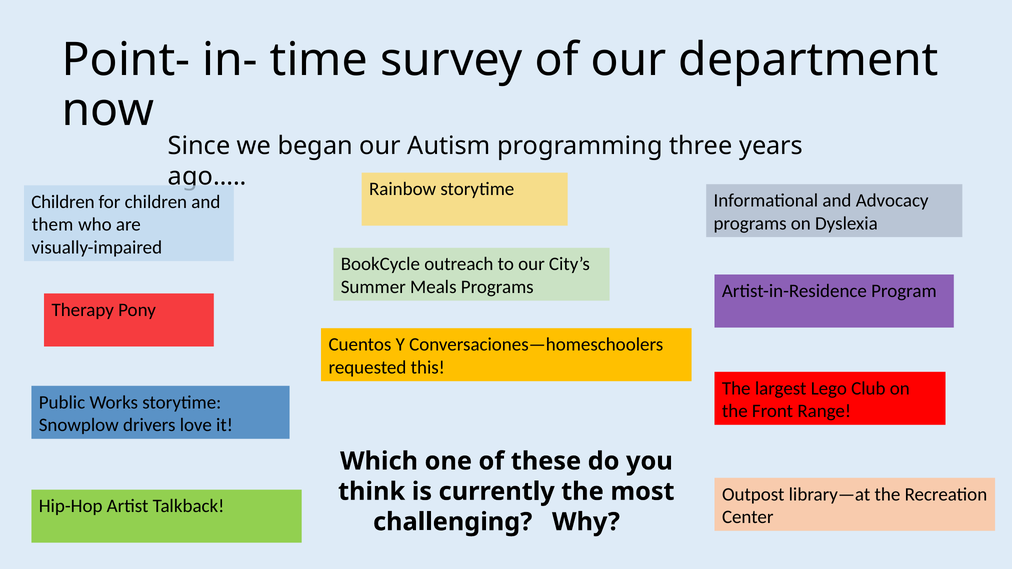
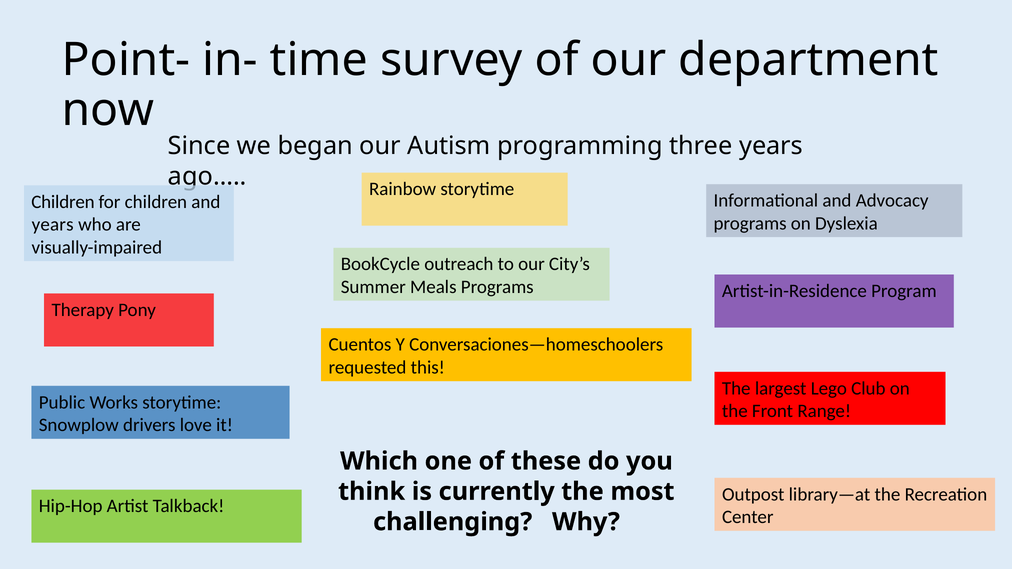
them: them -> years (53, 225)
